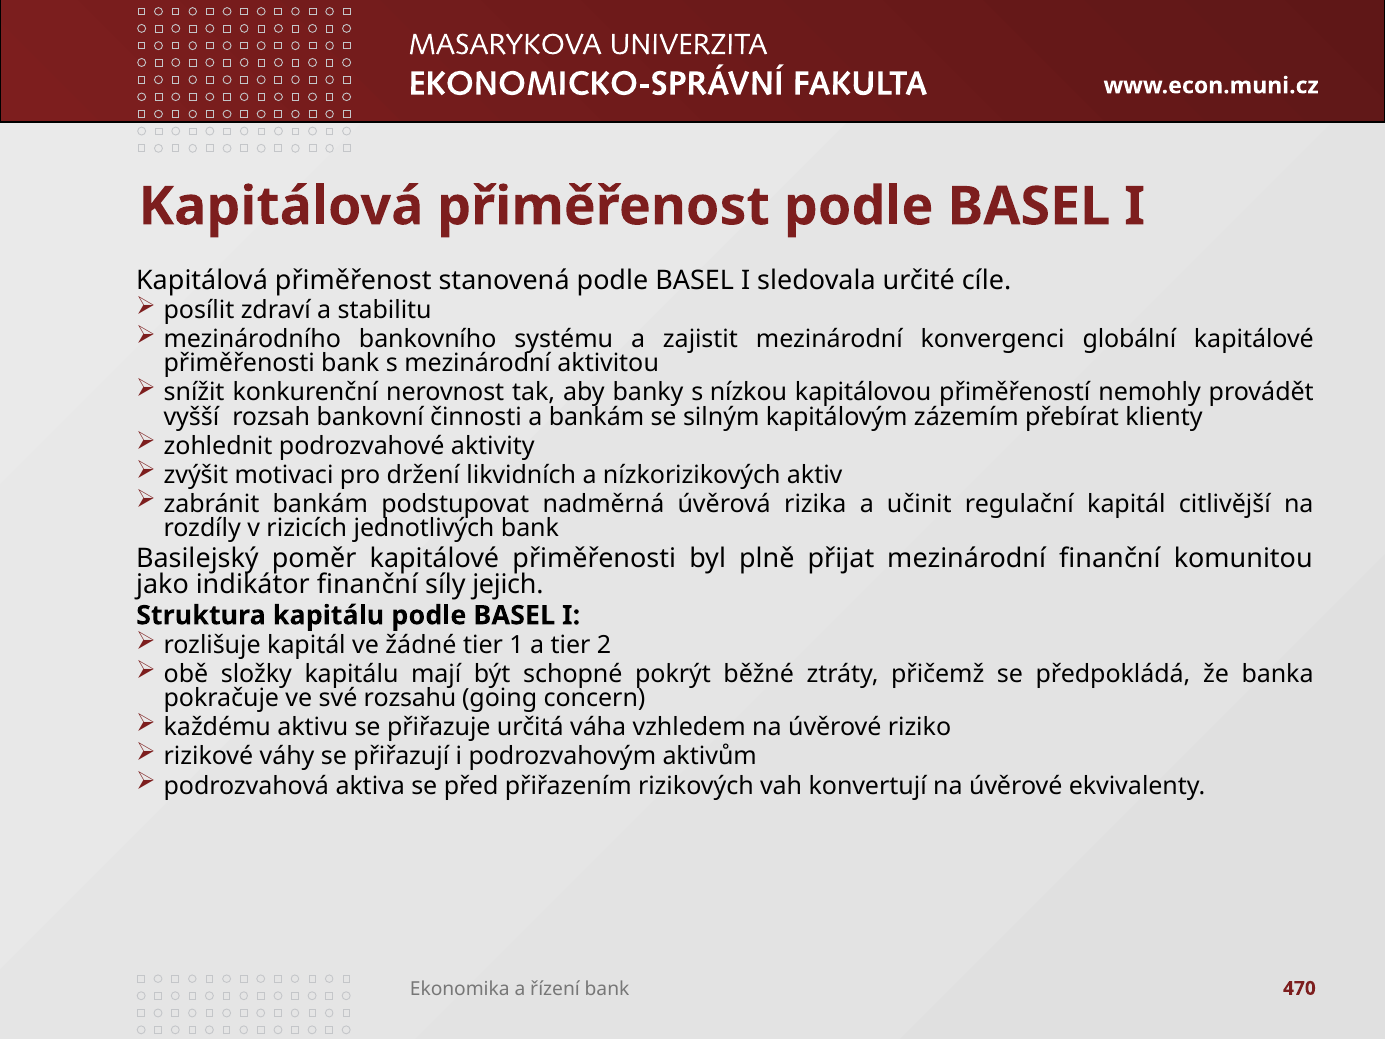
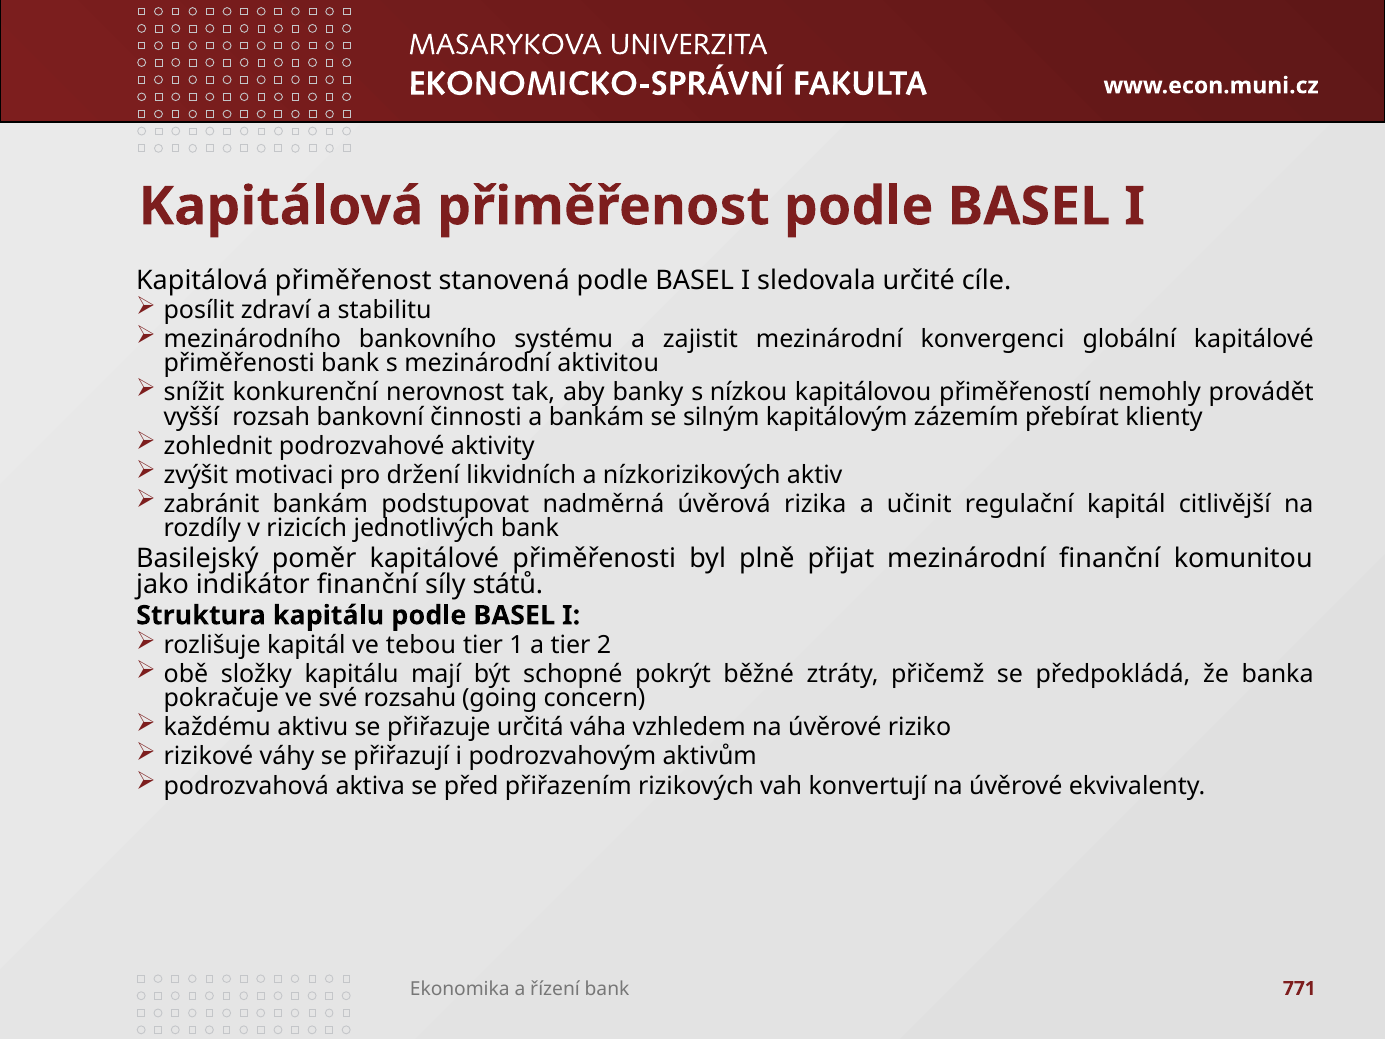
jejich: jejich -> států (508, 584)
žádné: žádné -> tebou (421, 645)
470: 470 -> 771 (1299, 988)
